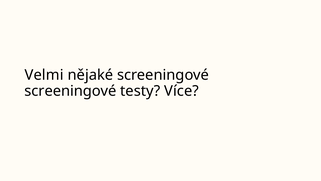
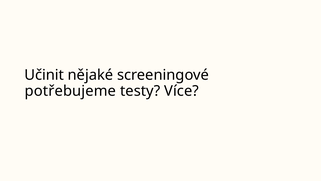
Velmi: Velmi -> Učinit (44, 75)
screeningové: screeningové -> potřebujeme (70, 91)
